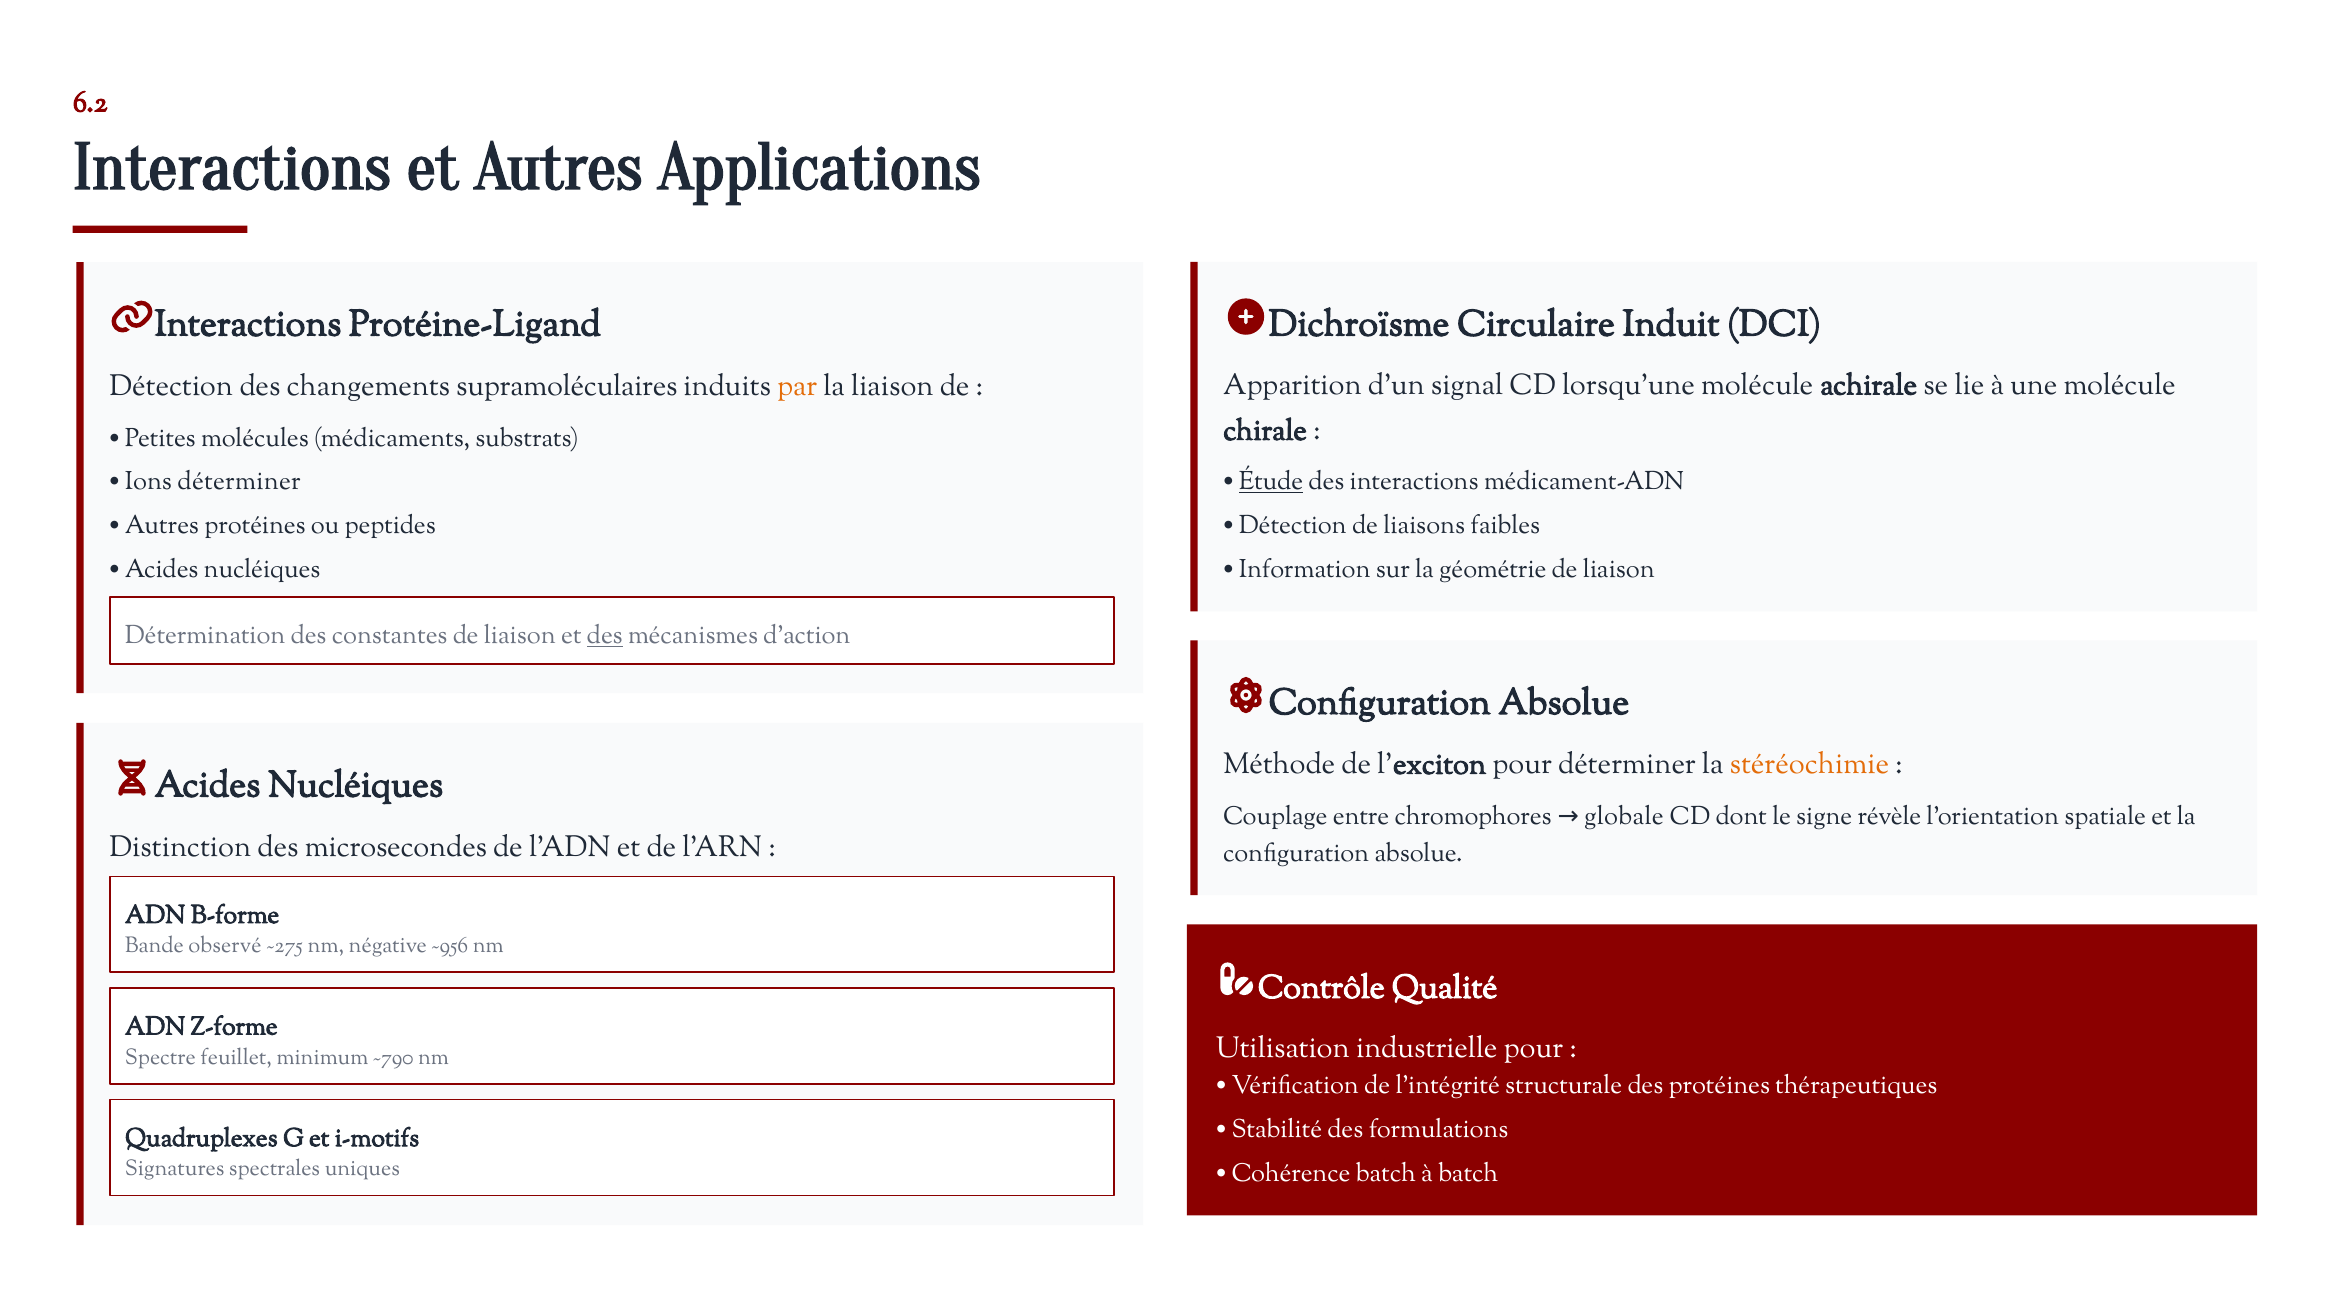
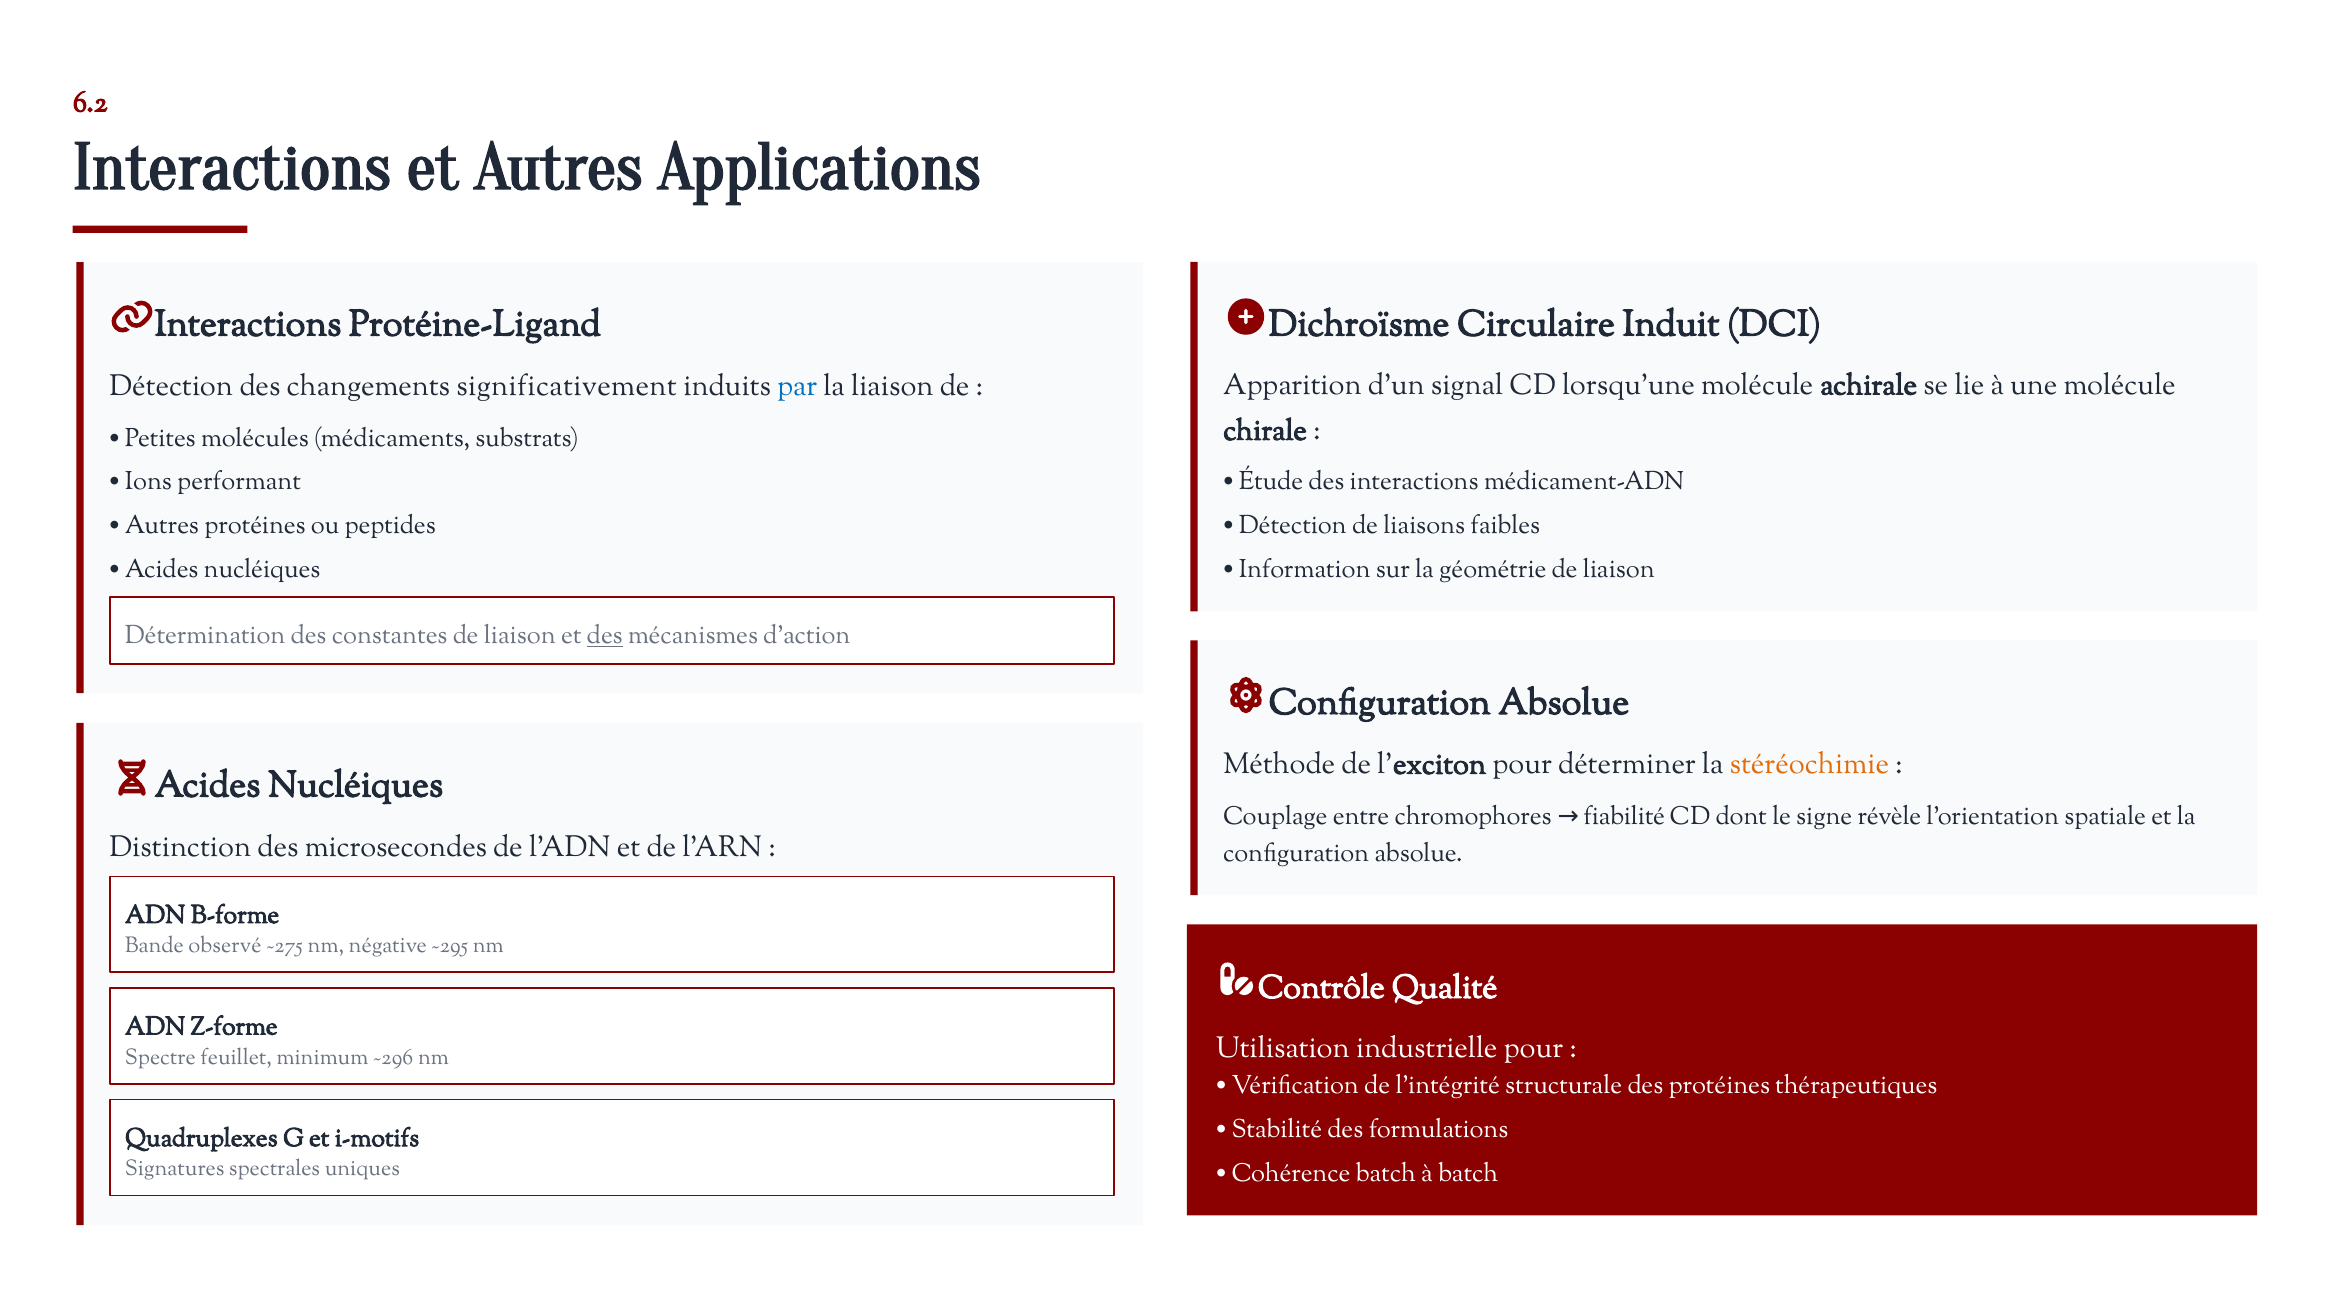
supramoléculaires: supramoléculaires -> significativement (567, 386)
par colour: orange -> blue (797, 386)
Ions déterminer: déterminer -> performant (239, 482)
Étude underline: present -> none (1271, 482)
globale: globale -> fiabilité (1624, 816)
~956: ~956 -> ~295 (450, 946)
~790: ~790 -> ~296 (393, 1057)
